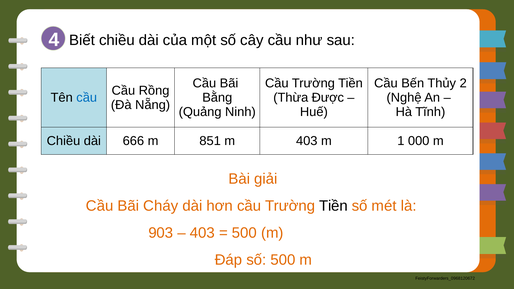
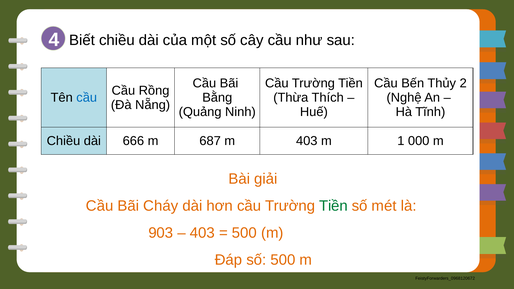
Được: Được -> Thích (328, 98)
851: 851 -> 687 (210, 141)
Tiền colour: black -> green (333, 206)
